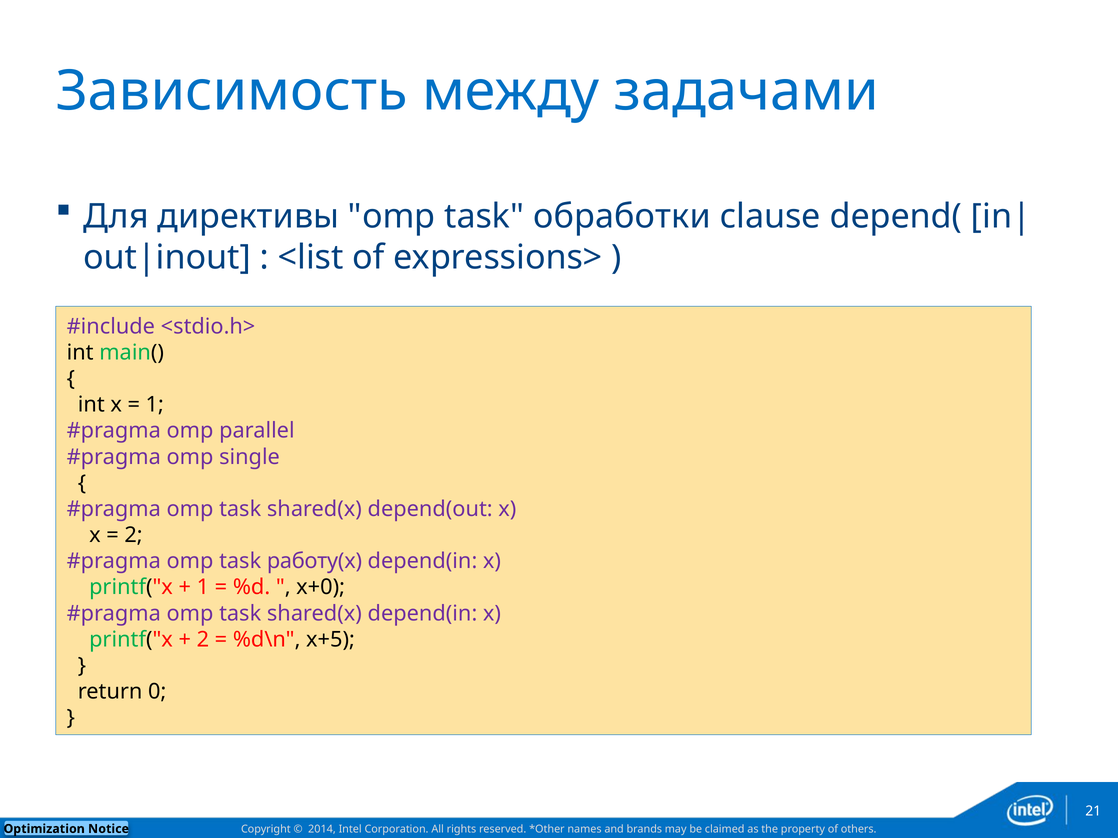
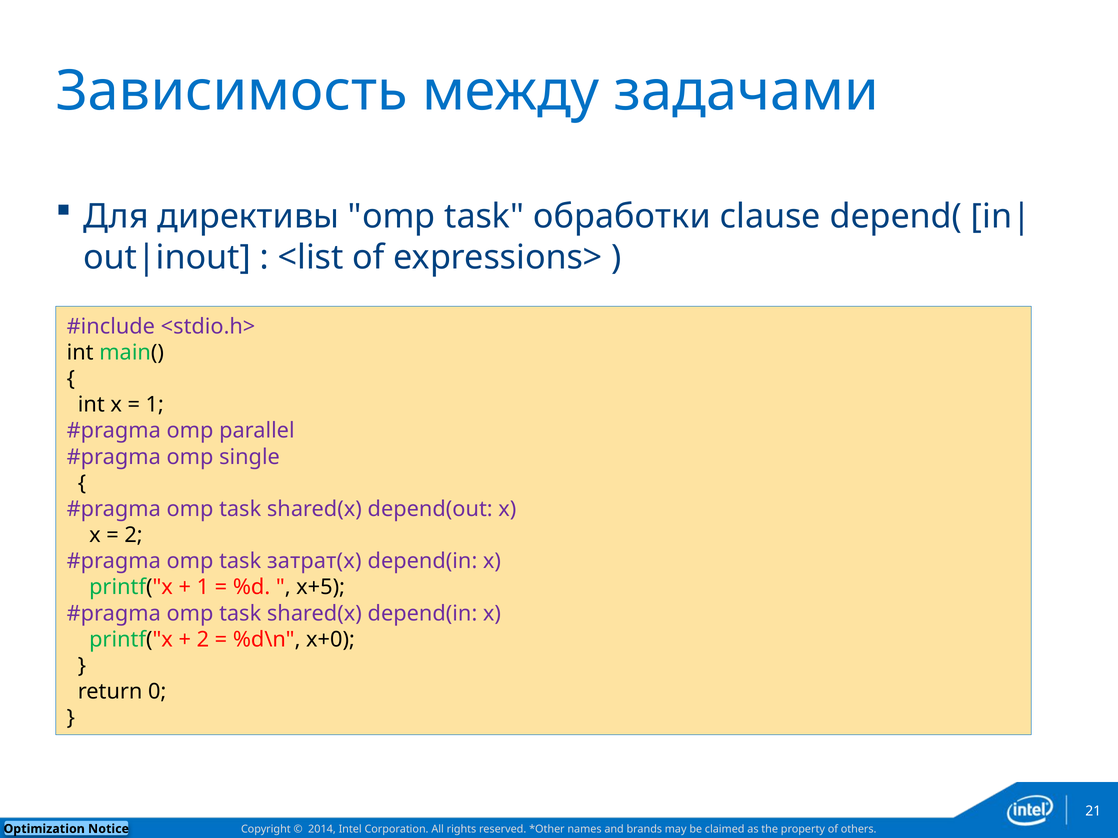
работу(x: работу(x -> затрат(x (314, 562)
x+0: x+0 -> x+5 (321, 588)
x+5: x+5 -> x+0 (330, 640)
